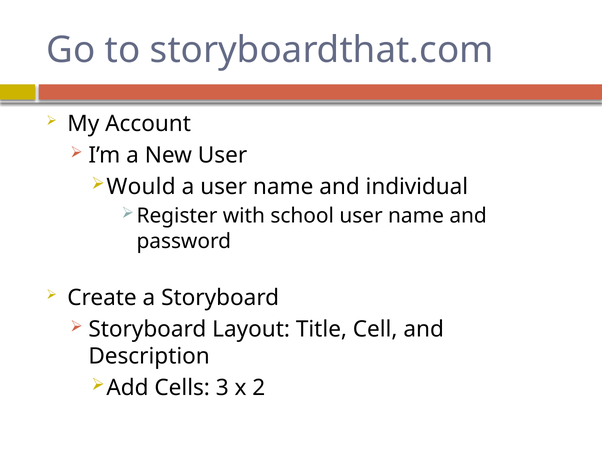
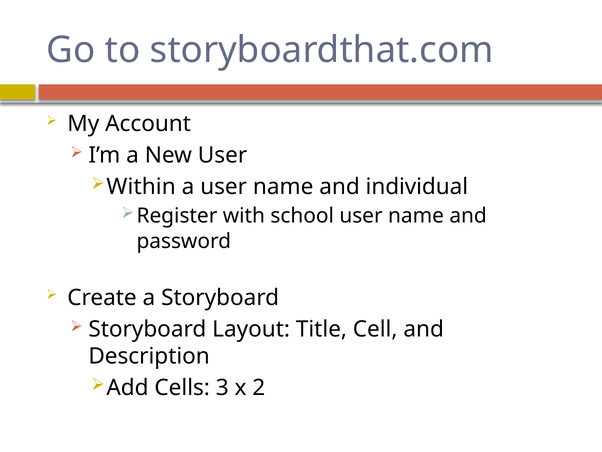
Would: Would -> Within (141, 186)
